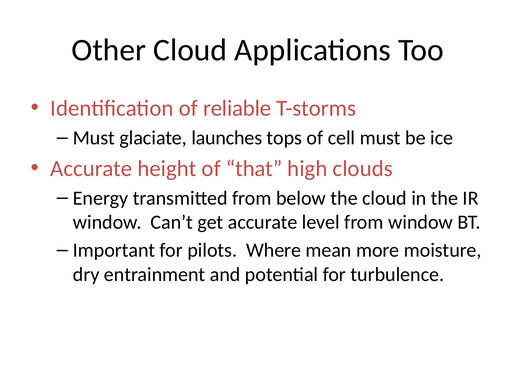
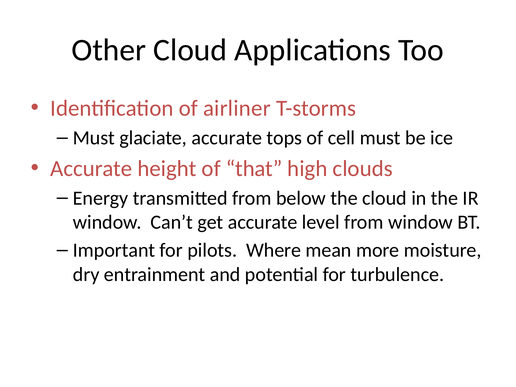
reliable: reliable -> airliner (237, 108)
glaciate launches: launches -> accurate (227, 138)
